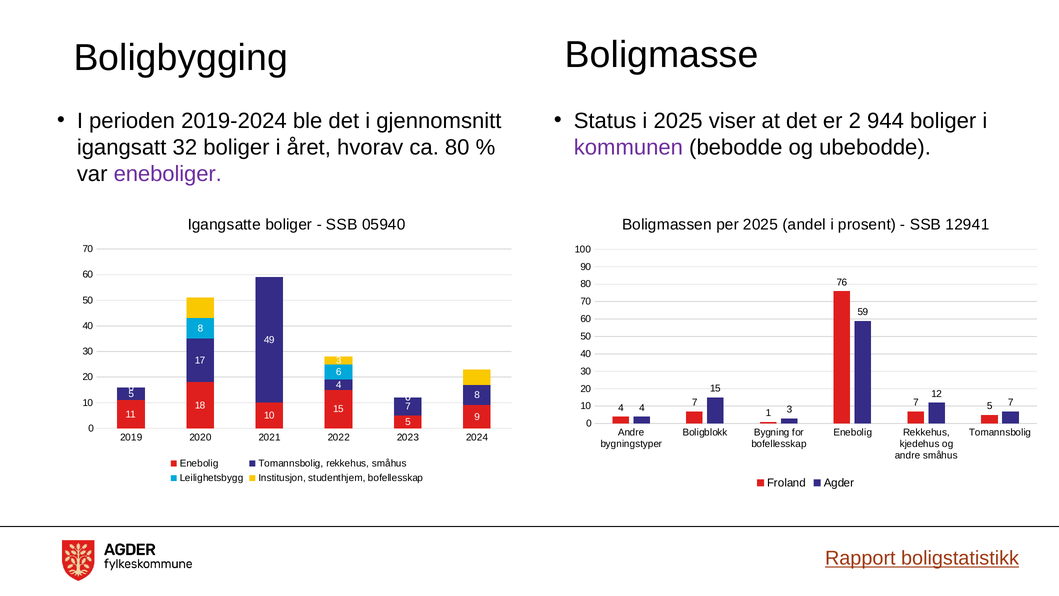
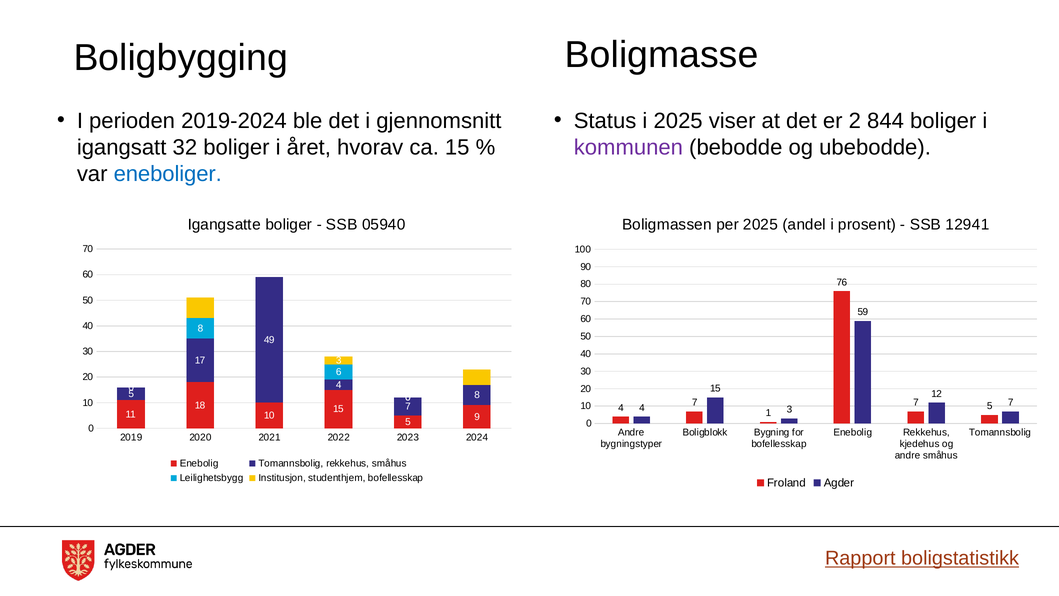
944: 944 -> 844 (886, 121)
ca 80: 80 -> 15 (457, 147)
eneboliger colour: purple -> blue (168, 174)
